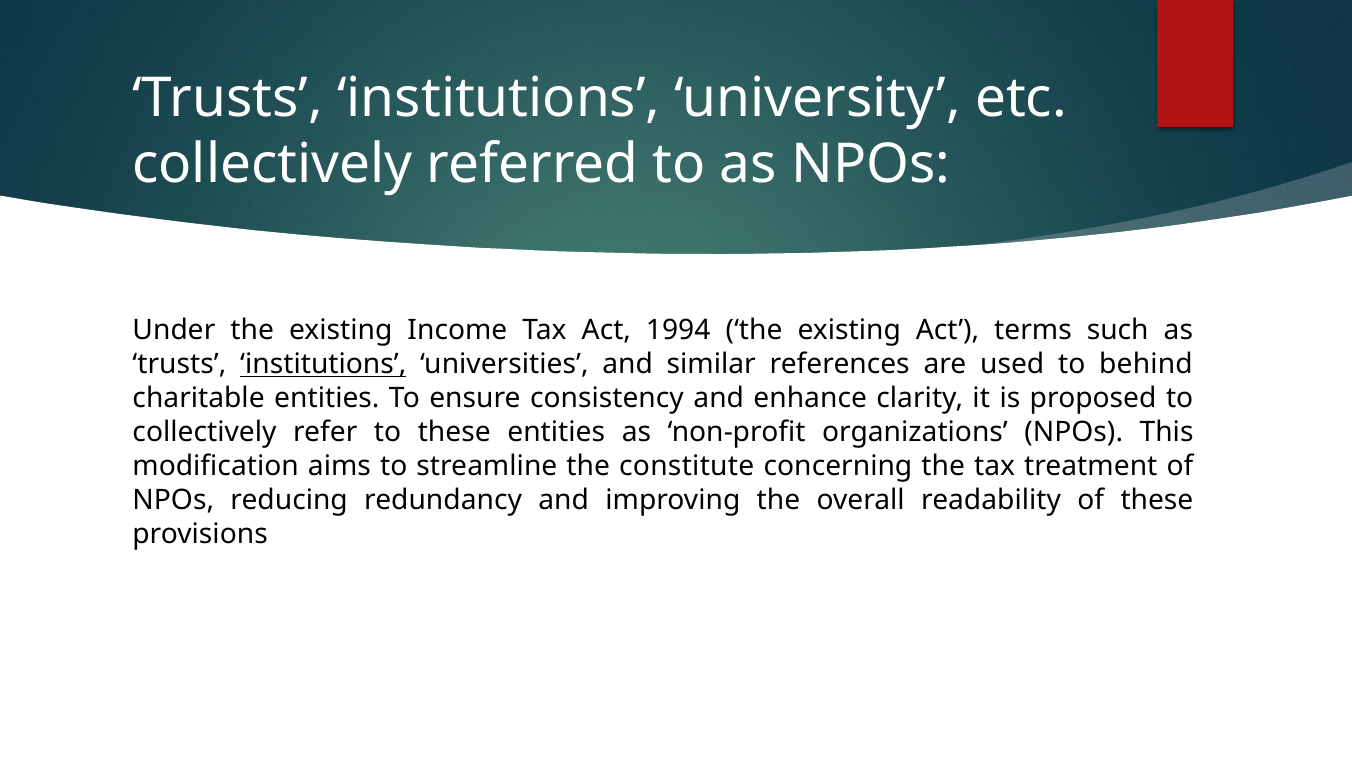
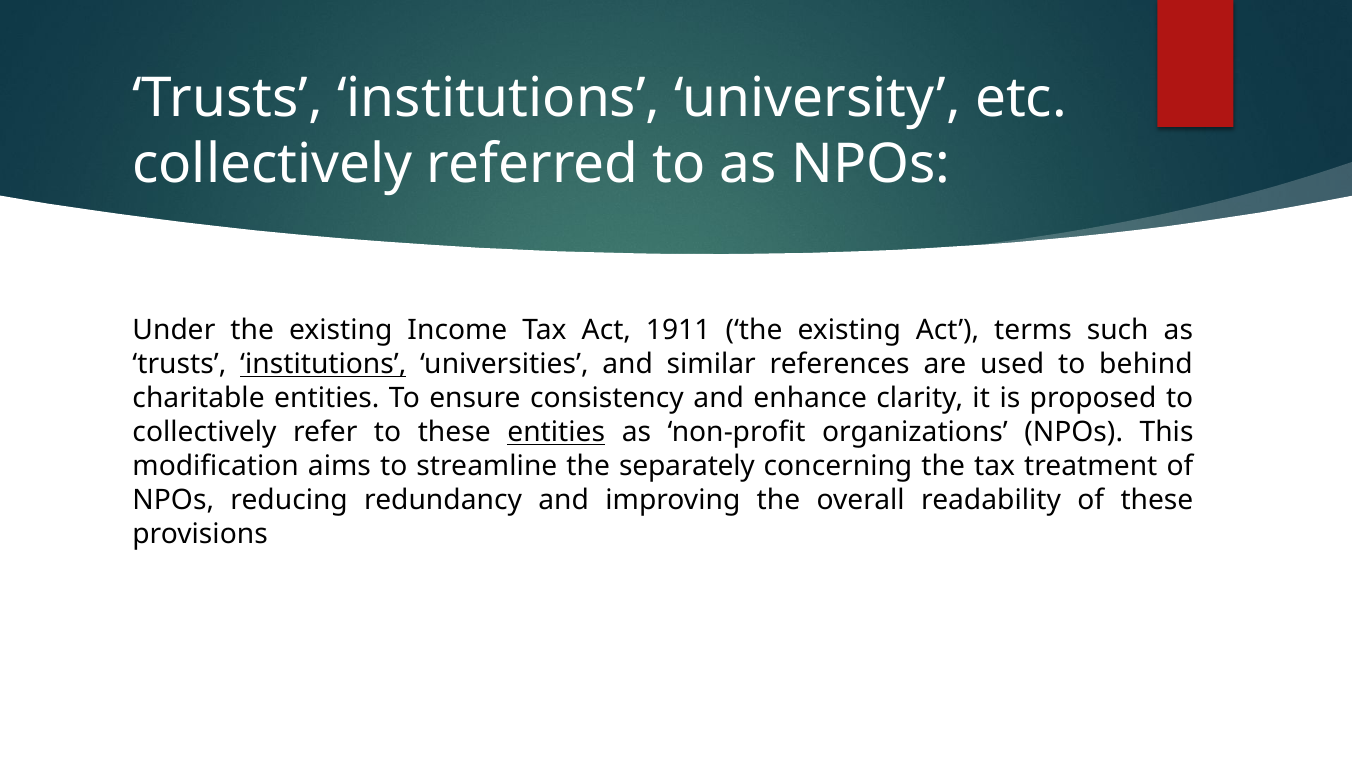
1994: 1994 -> 1911 (678, 330)
entities underline: none -> present (556, 432)
constitute: constitute -> separately (687, 466)
